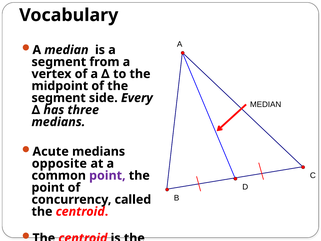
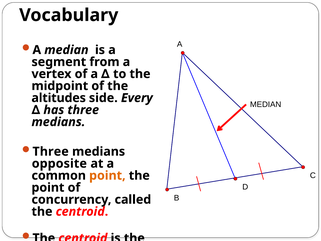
segment: segment -> altitudes (59, 98)
Acute: Acute -> Three (51, 151)
point colour: purple -> orange (107, 175)
